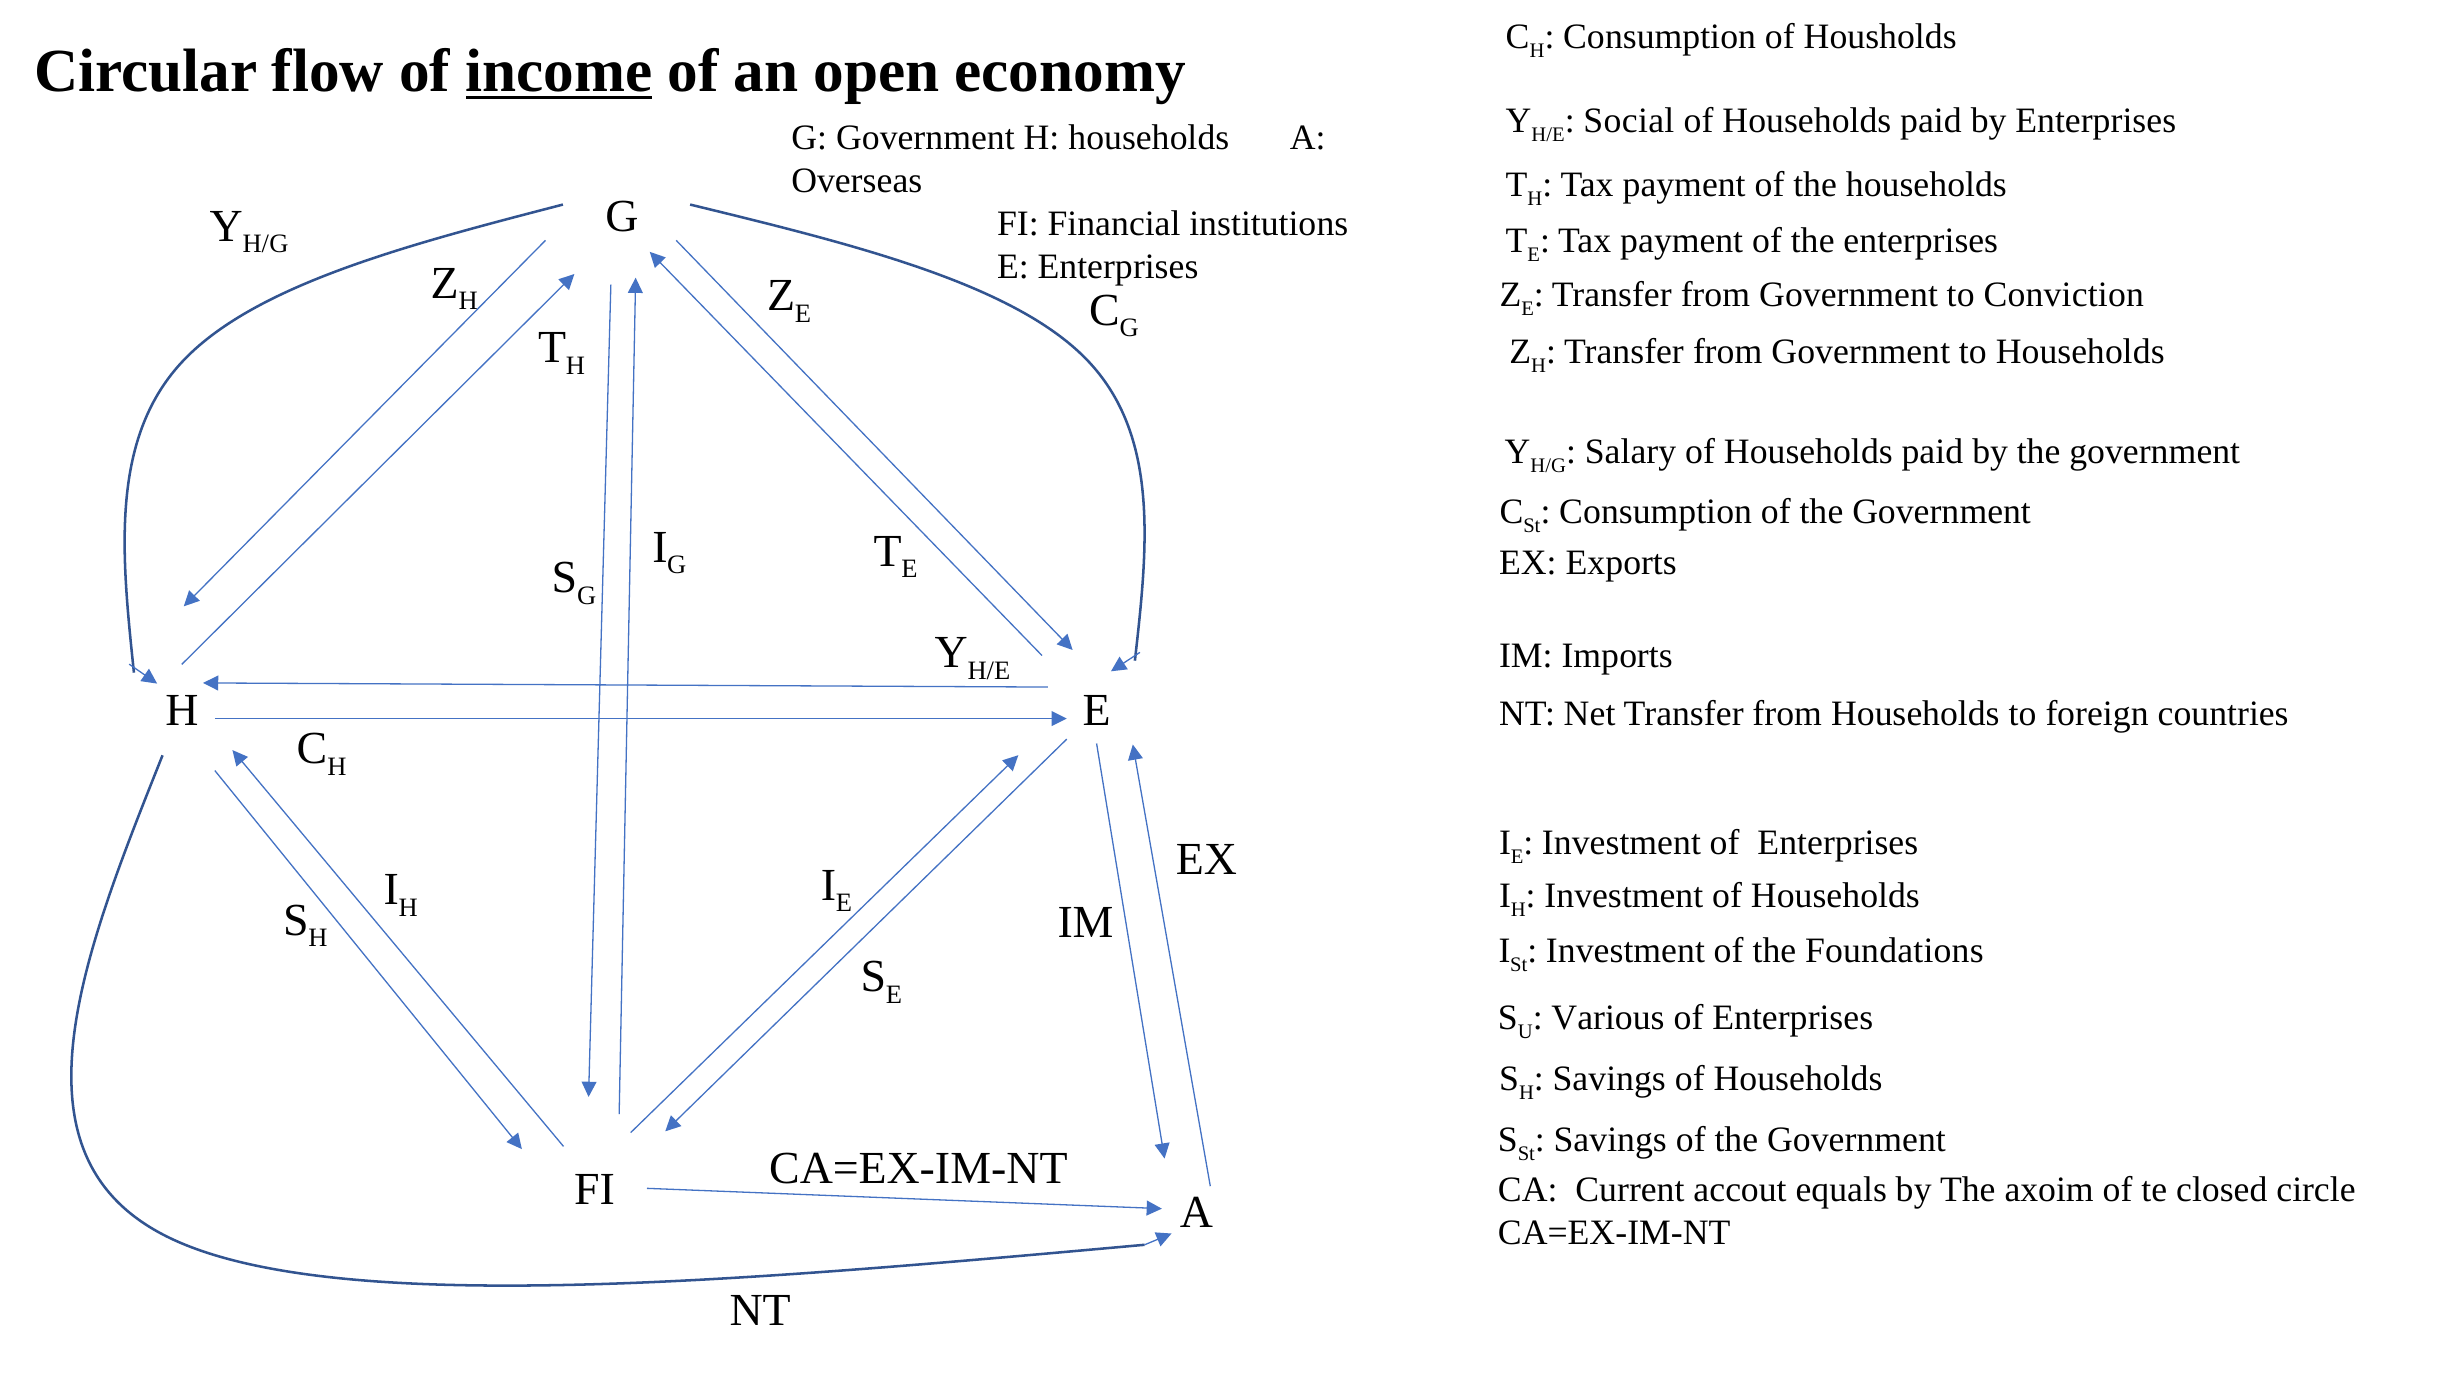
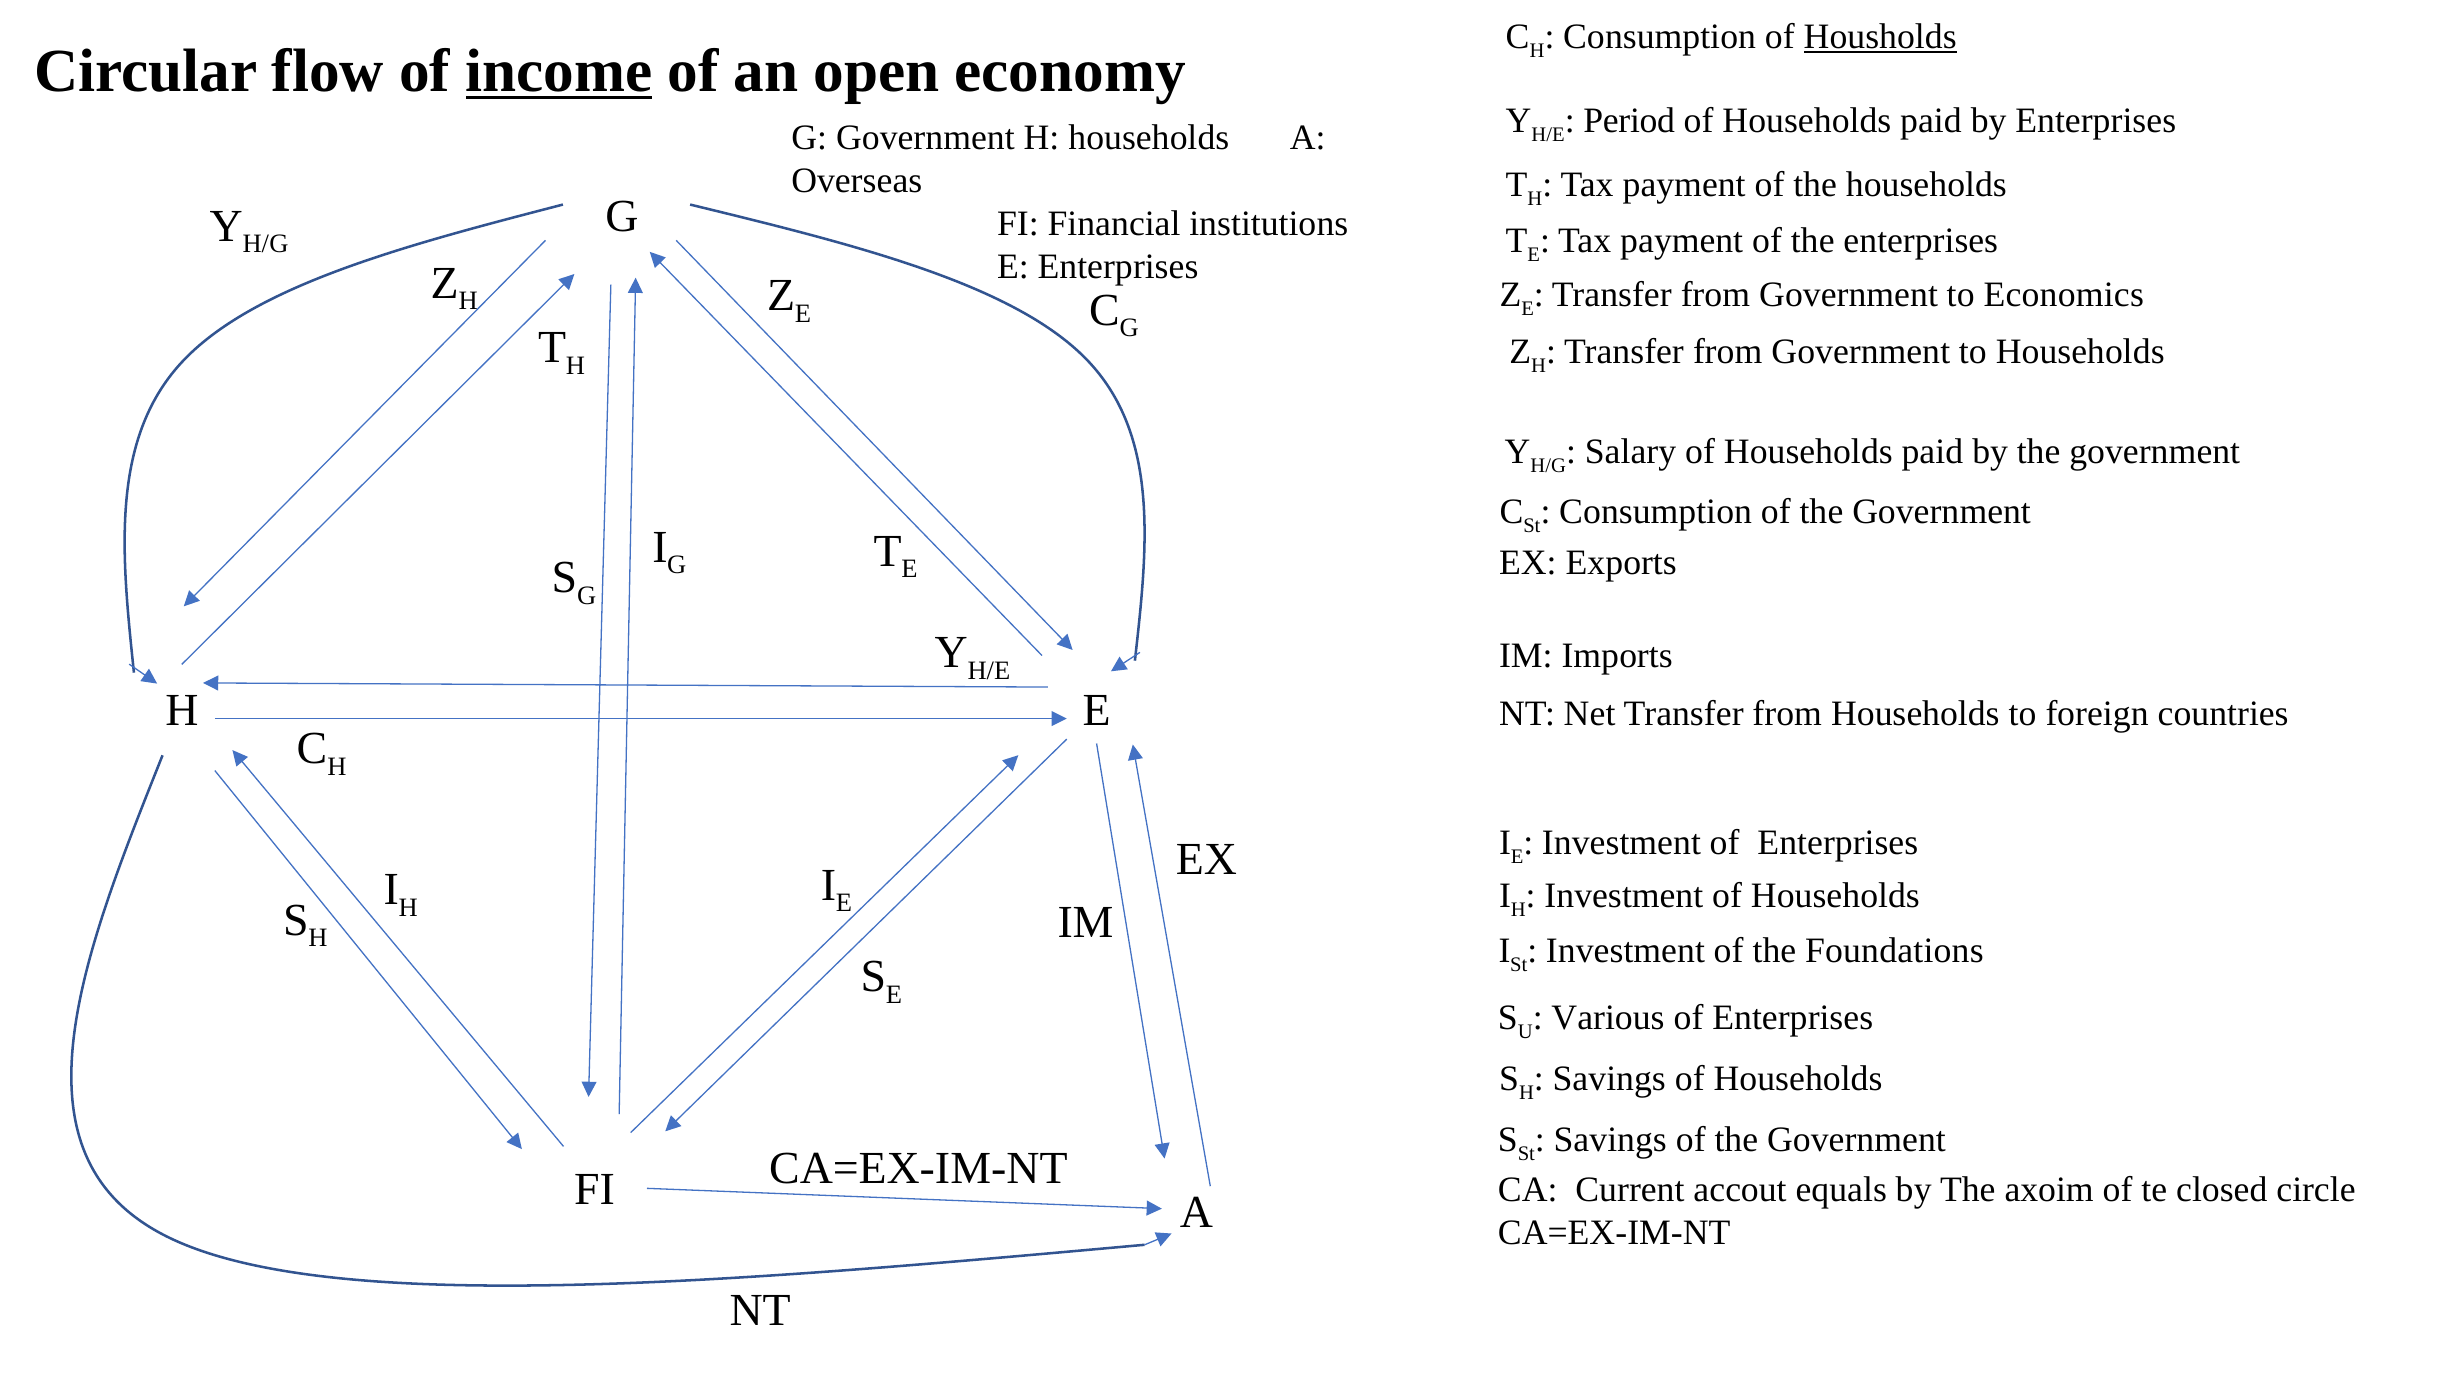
Housholds underline: none -> present (1880, 37)
Social: Social -> Period (1629, 121)
Conviction: Conviction -> Economics (2064, 295)
